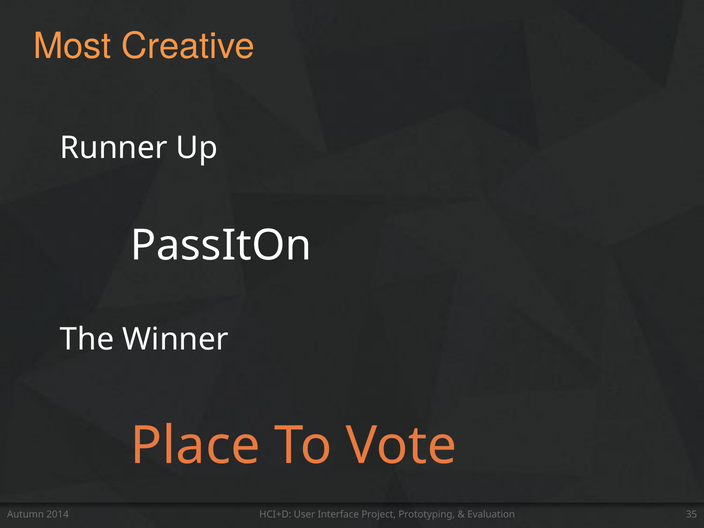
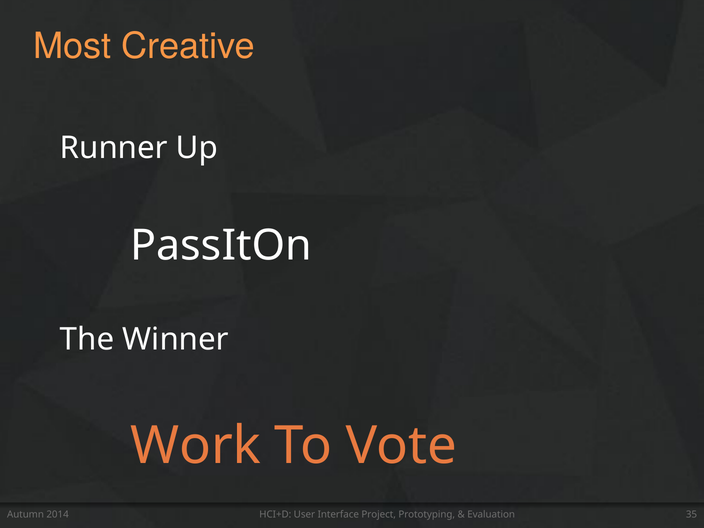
Place: Place -> Work (196, 446)
